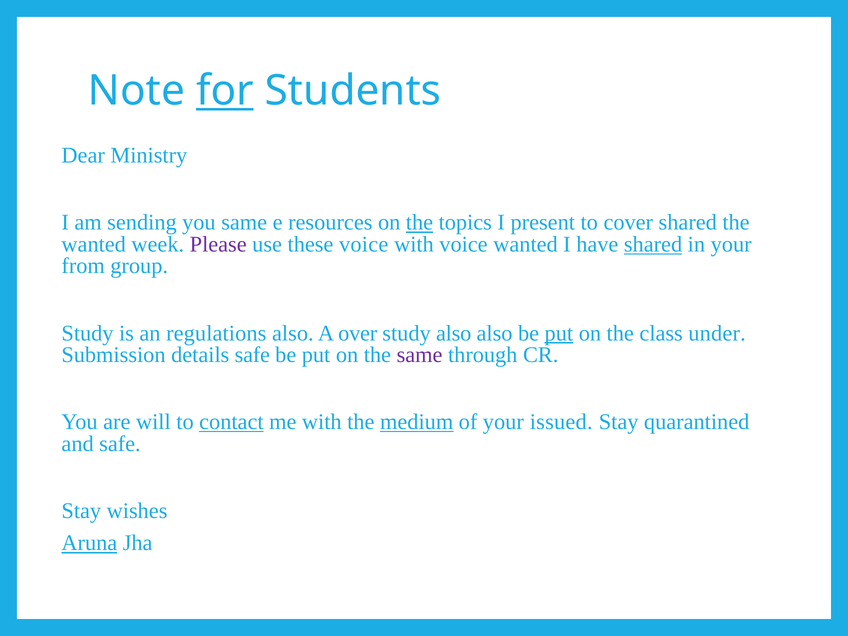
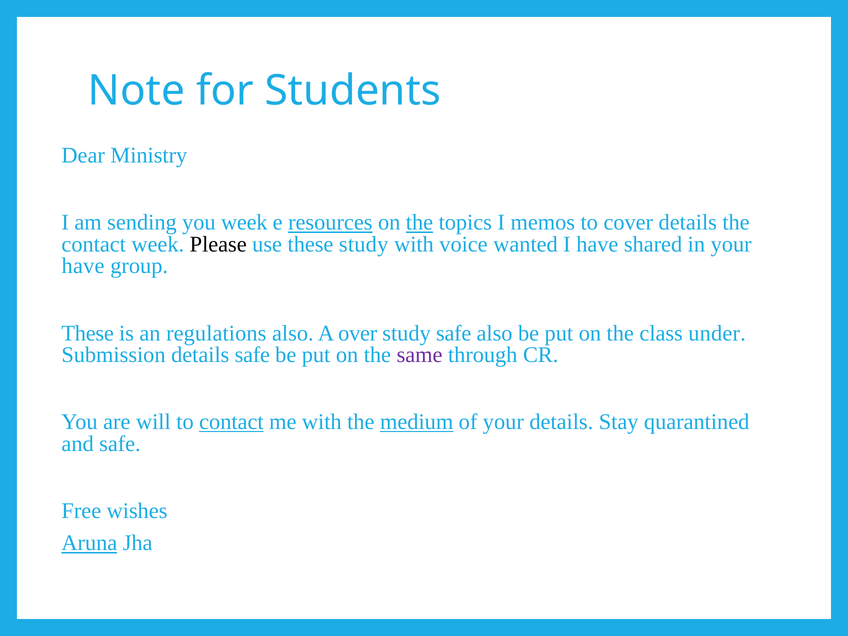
for underline: present -> none (225, 91)
you same: same -> week (244, 223)
resources underline: none -> present (330, 223)
present: present -> memos (543, 223)
cover shared: shared -> details (688, 223)
wanted: wanted -> contact (94, 244)
Please colour: purple -> black (218, 244)
these voice: voice -> study (364, 244)
shared underline: present -> none (653, 244)
from: from -> have (83, 266)
Study: Study -> These (88, 333)
study also: also -> safe (454, 333)
put underline: present -> none (559, 333)
your issued: issued -> details (561, 422)
Stay: Stay -> Free (81, 511)
